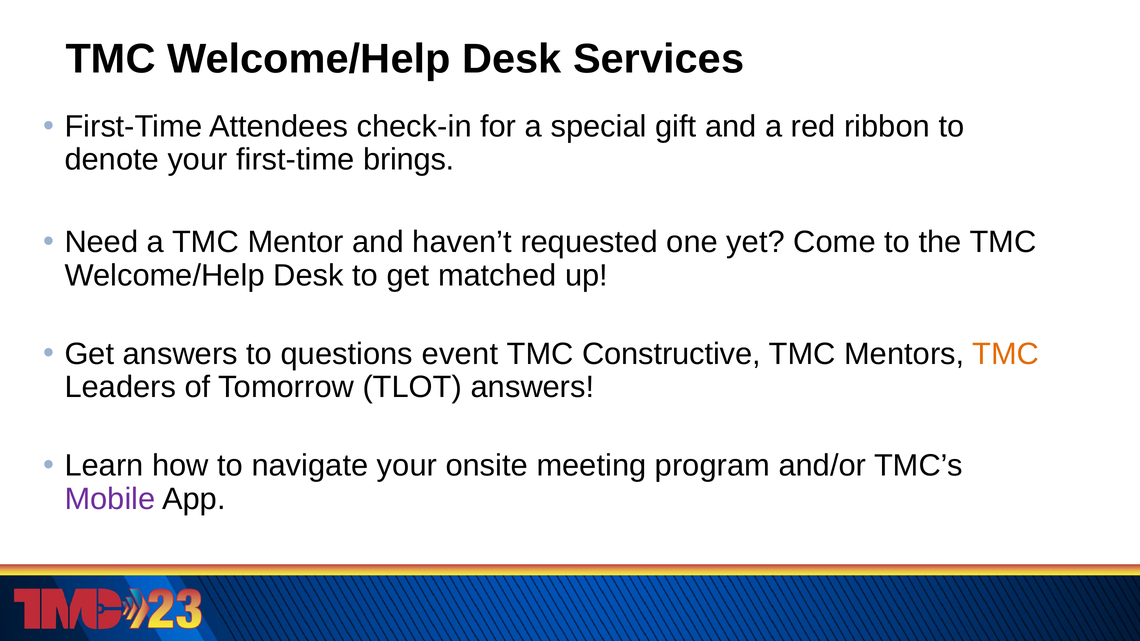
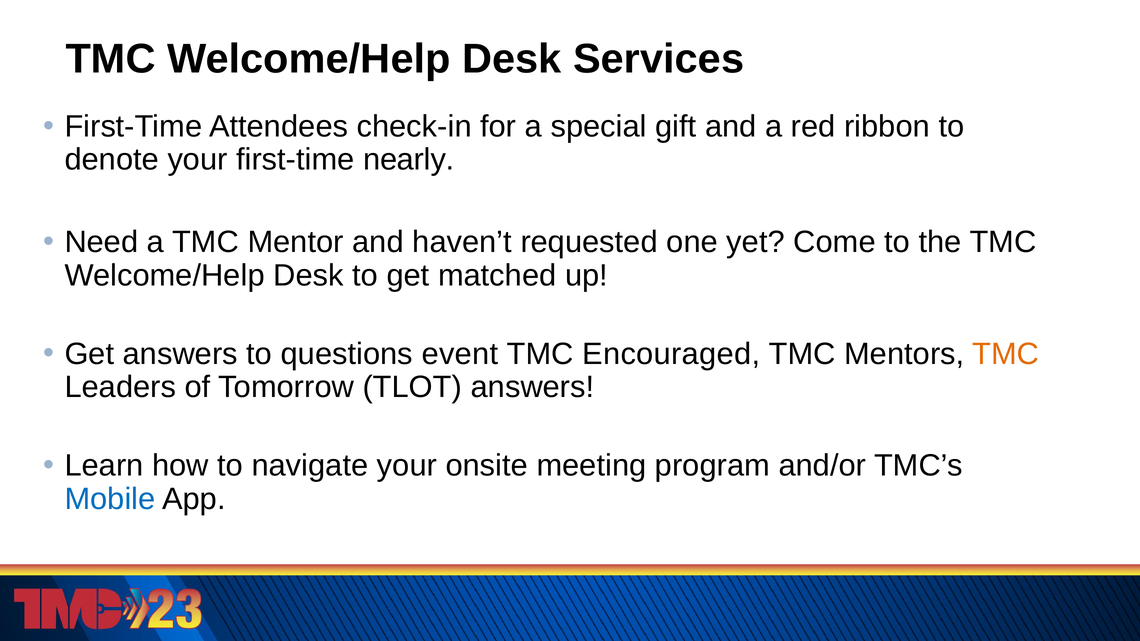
brings: brings -> nearly (409, 160)
Constructive: Constructive -> Encouraged (671, 354)
Mobile colour: purple -> blue (110, 499)
